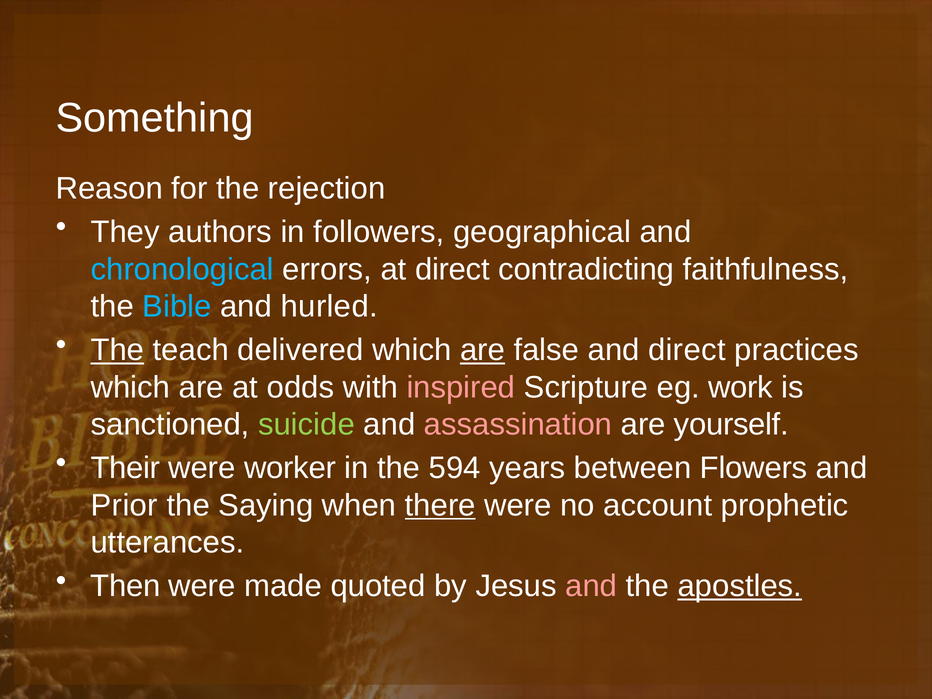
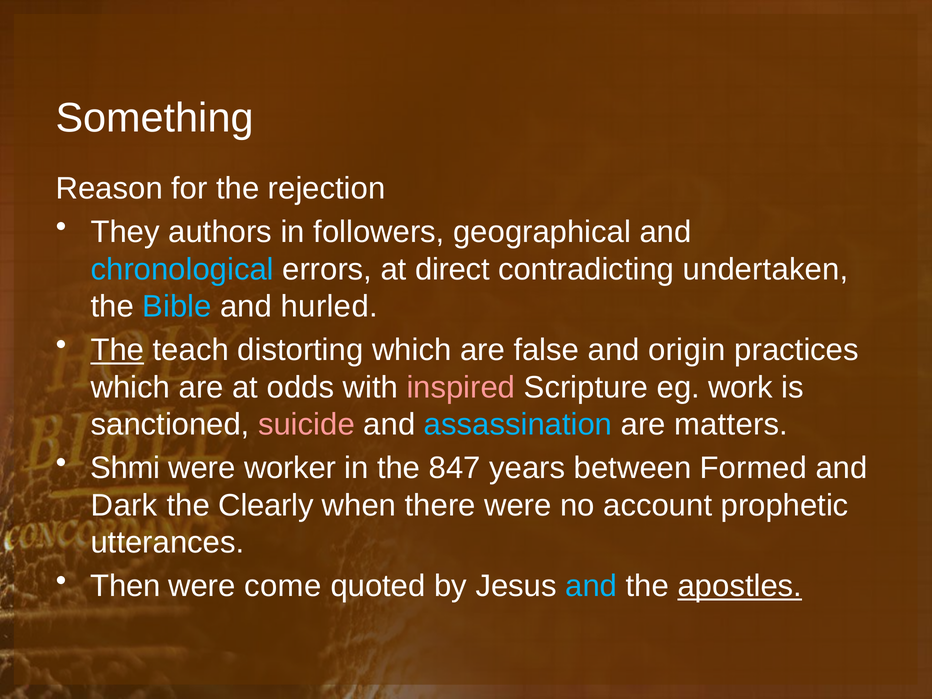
faithfulness: faithfulness -> undertaken (765, 269)
delivered: delivered -> distorting (300, 350)
are underline: present -> none (483, 350)
and direct: direct -> origin (687, 350)
suicide colour: light green -> pink (307, 425)
assassination colour: pink -> light blue (518, 425)
yourself: yourself -> matters (731, 425)
Their: Their -> Shmi (125, 468)
594: 594 -> 847 (455, 468)
Flowers: Flowers -> Formed (753, 468)
Prior: Prior -> Dark (124, 505)
Saying: Saying -> Clearly (266, 505)
there underline: present -> none (440, 505)
made: made -> come (283, 586)
and colour: pink -> light blue (591, 586)
